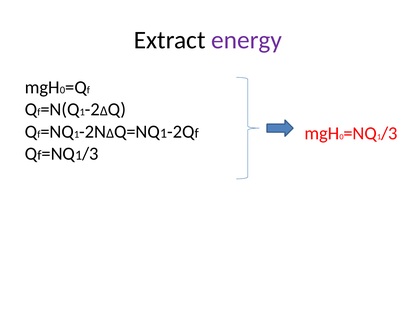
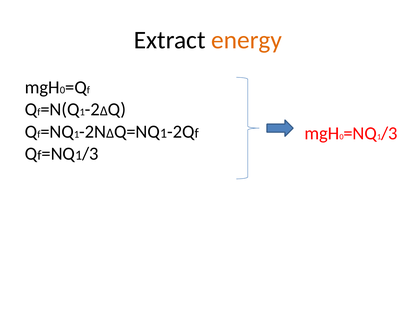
energy colour: purple -> orange (247, 40)
